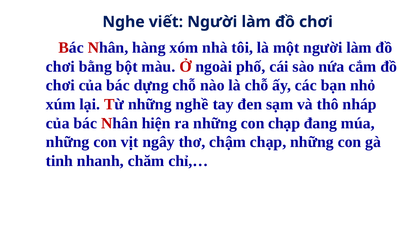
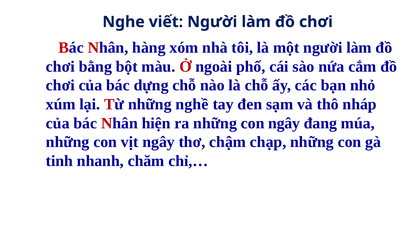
con chạp: chạp -> ngây (284, 123)
